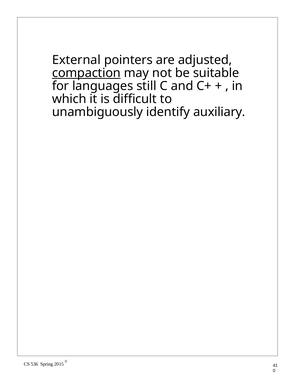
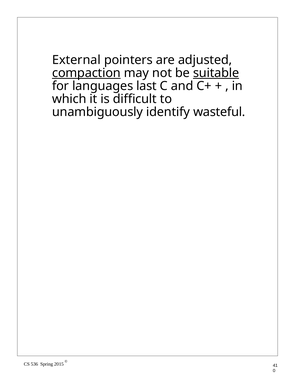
suitable underline: none -> present (216, 73)
still: still -> last (146, 86)
auxiliary: auxiliary -> wasteful (219, 112)
